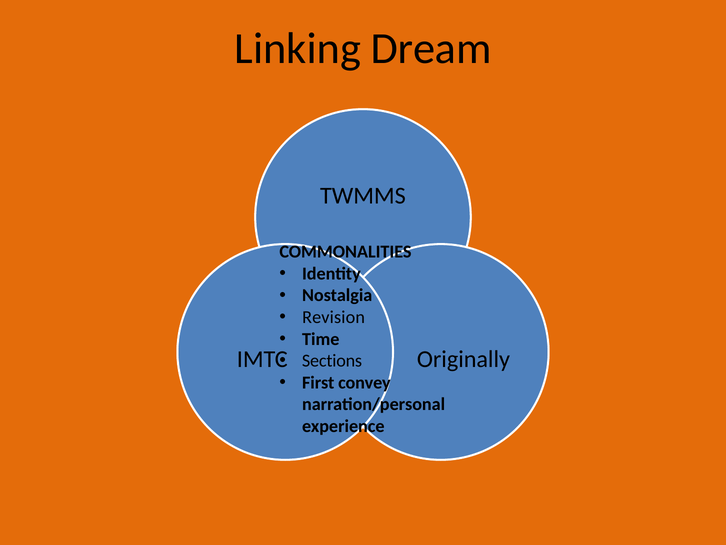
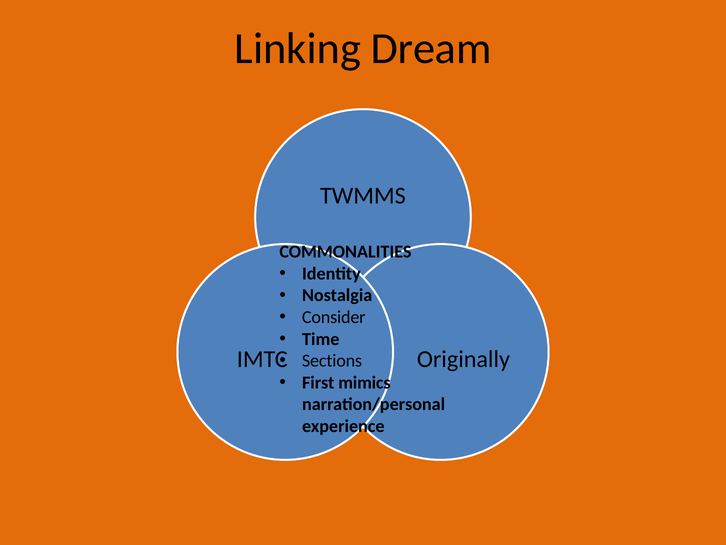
Revision: Revision -> Consider (334, 317)
convey: convey -> mimics (364, 382)
